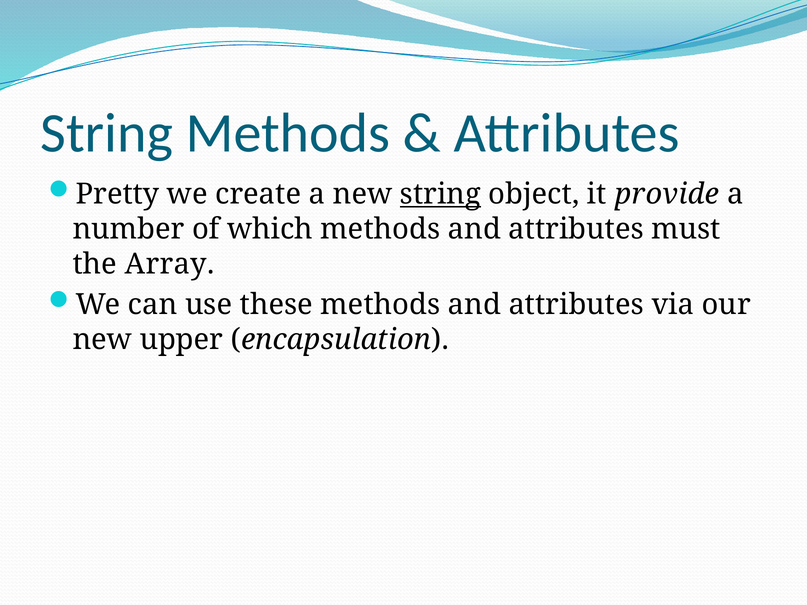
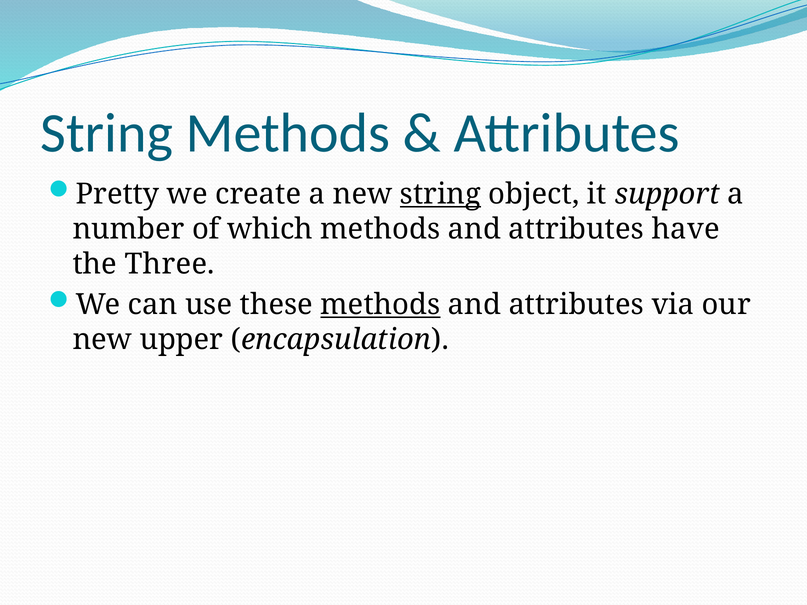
provide: provide -> support (667, 194)
must: must -> have (686, 229)
Array: Array -> Three (170, 264)
methods underline: none -> present (380, 305)
